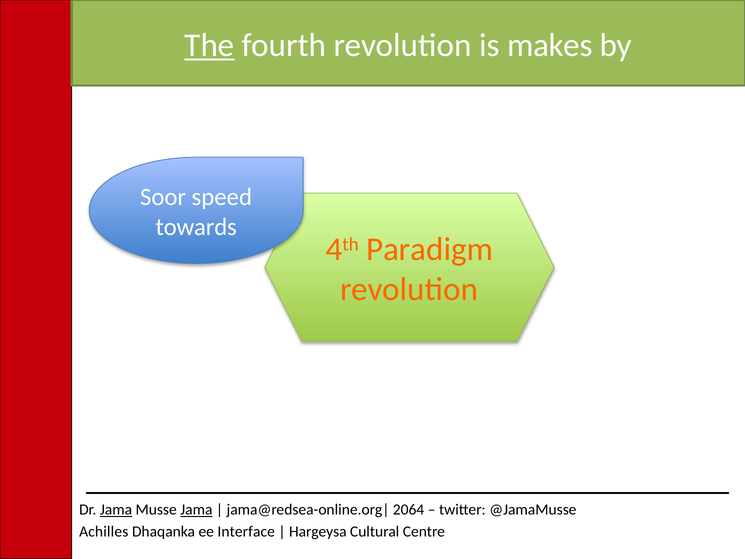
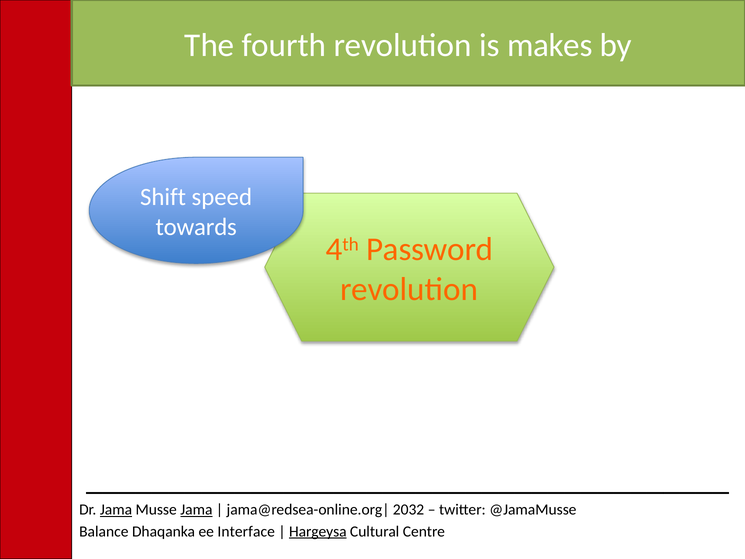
The underline: present -> none (209, 45)
Soor: Soor -> Shift (163, 197)
Paradigm: Paradigm -> Password (430, 249)
2064: 2064 -> 2032 (409, 509)
Achilles: Achilles -> Balance (104, 531)
Hargeysa underline: none -> present (318, 531)
